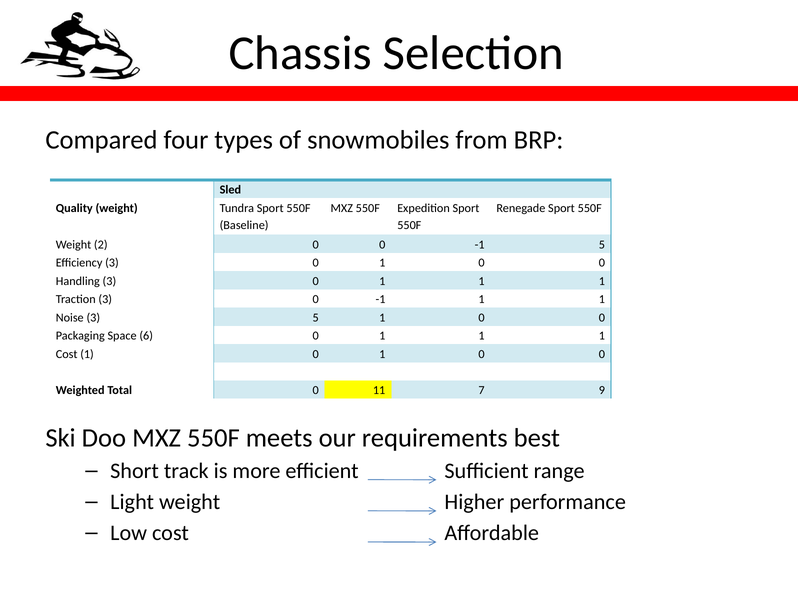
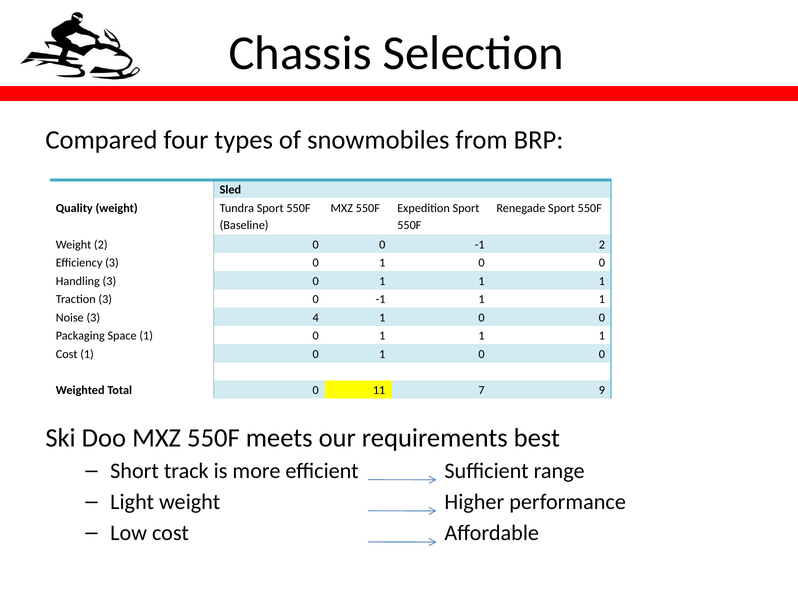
-1 5: 5 -> 2 (602, 245)
3 5: 5 -> 4 (316, 318)
Space 6: 6 -> 1 (146, 336)
